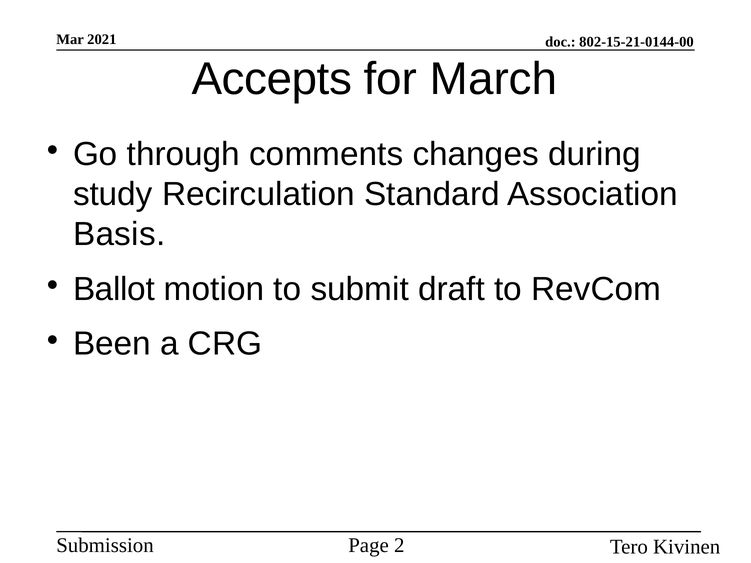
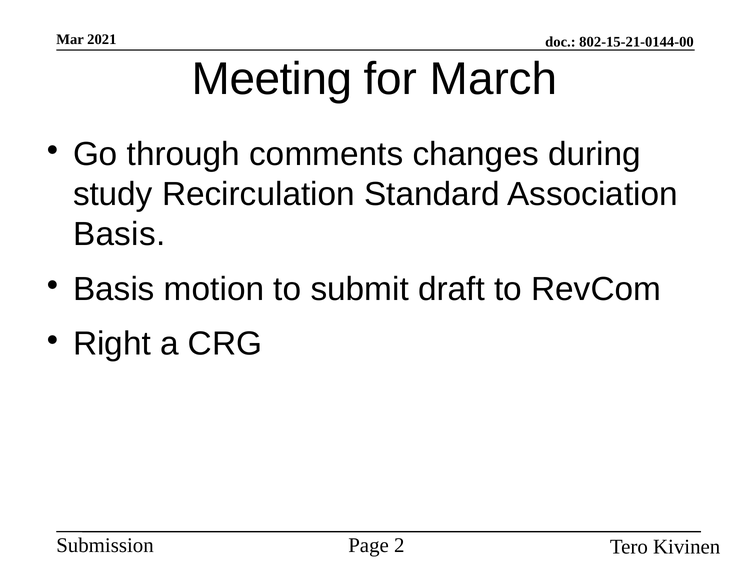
Accepts: Accepts -> Meeting (272, 79)
Ballot: Ballot -> Basis (114, 289)
Been: Been -> Right (112, 344)
